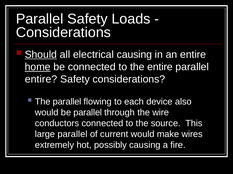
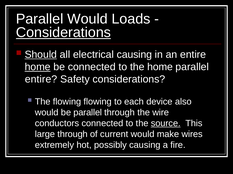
Parallel Safety: Safety -> Would (87, 19)
Considerations underline: none -> present (63, 33)
the entire: entire -> home (160, 67)
The parallel: parallel -> flowing (67, 102)
source underline: none -> present (166, 124)
large parallel: parallel -> through (73, 135)
